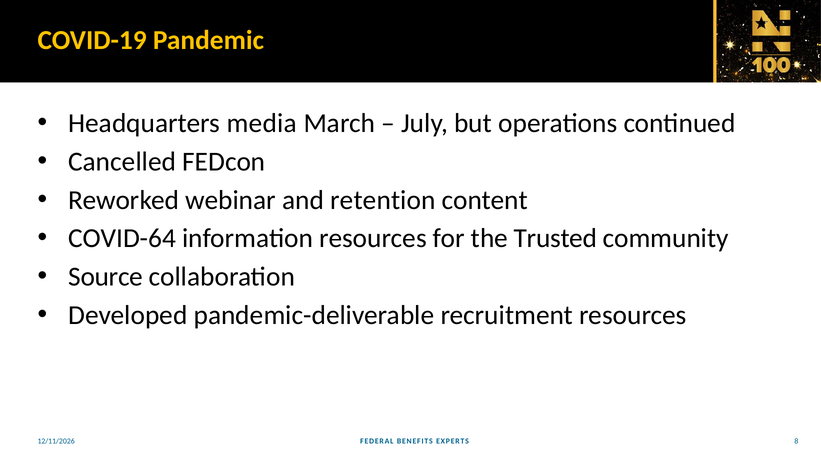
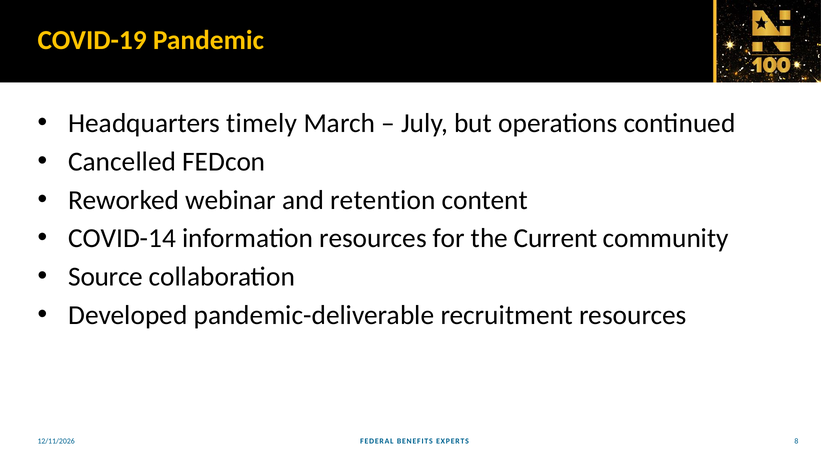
media: media -> timely (262, 123)
COVID-64: COVID-64 -> COVID-14 (122, 238)
Trusted: Trusted -> Current (555, 238)
